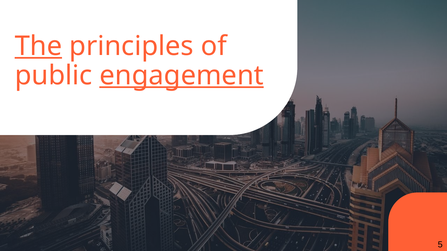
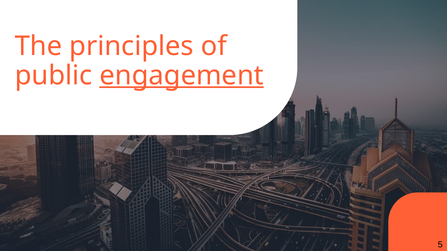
The underline: present -> none (38, 46)
